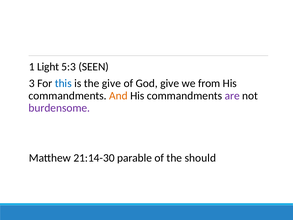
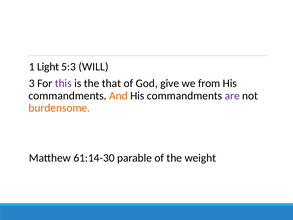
SEEN: SEEN -> WILL (94, 67)
this colour: blue -> purple (63, 83)
the give: give -> that (111, 83)
burdensome colour: purple -> orange (59, 108)
21:14-30: 21:14-30 -> 61:14-30 (94, 158)
should: should -> weight (200, 158)
